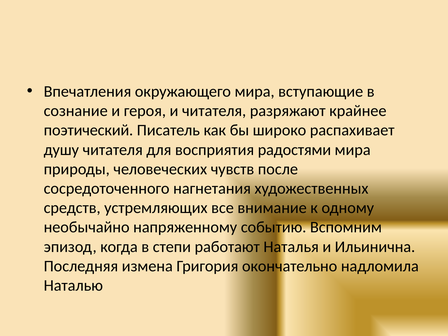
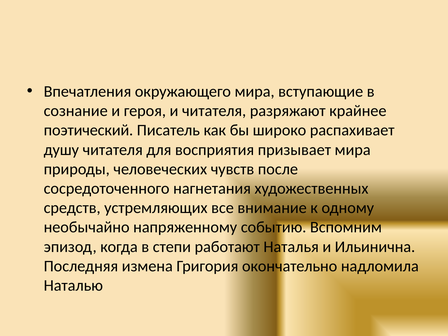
радостями: радостями -> призывает (294, 150)
